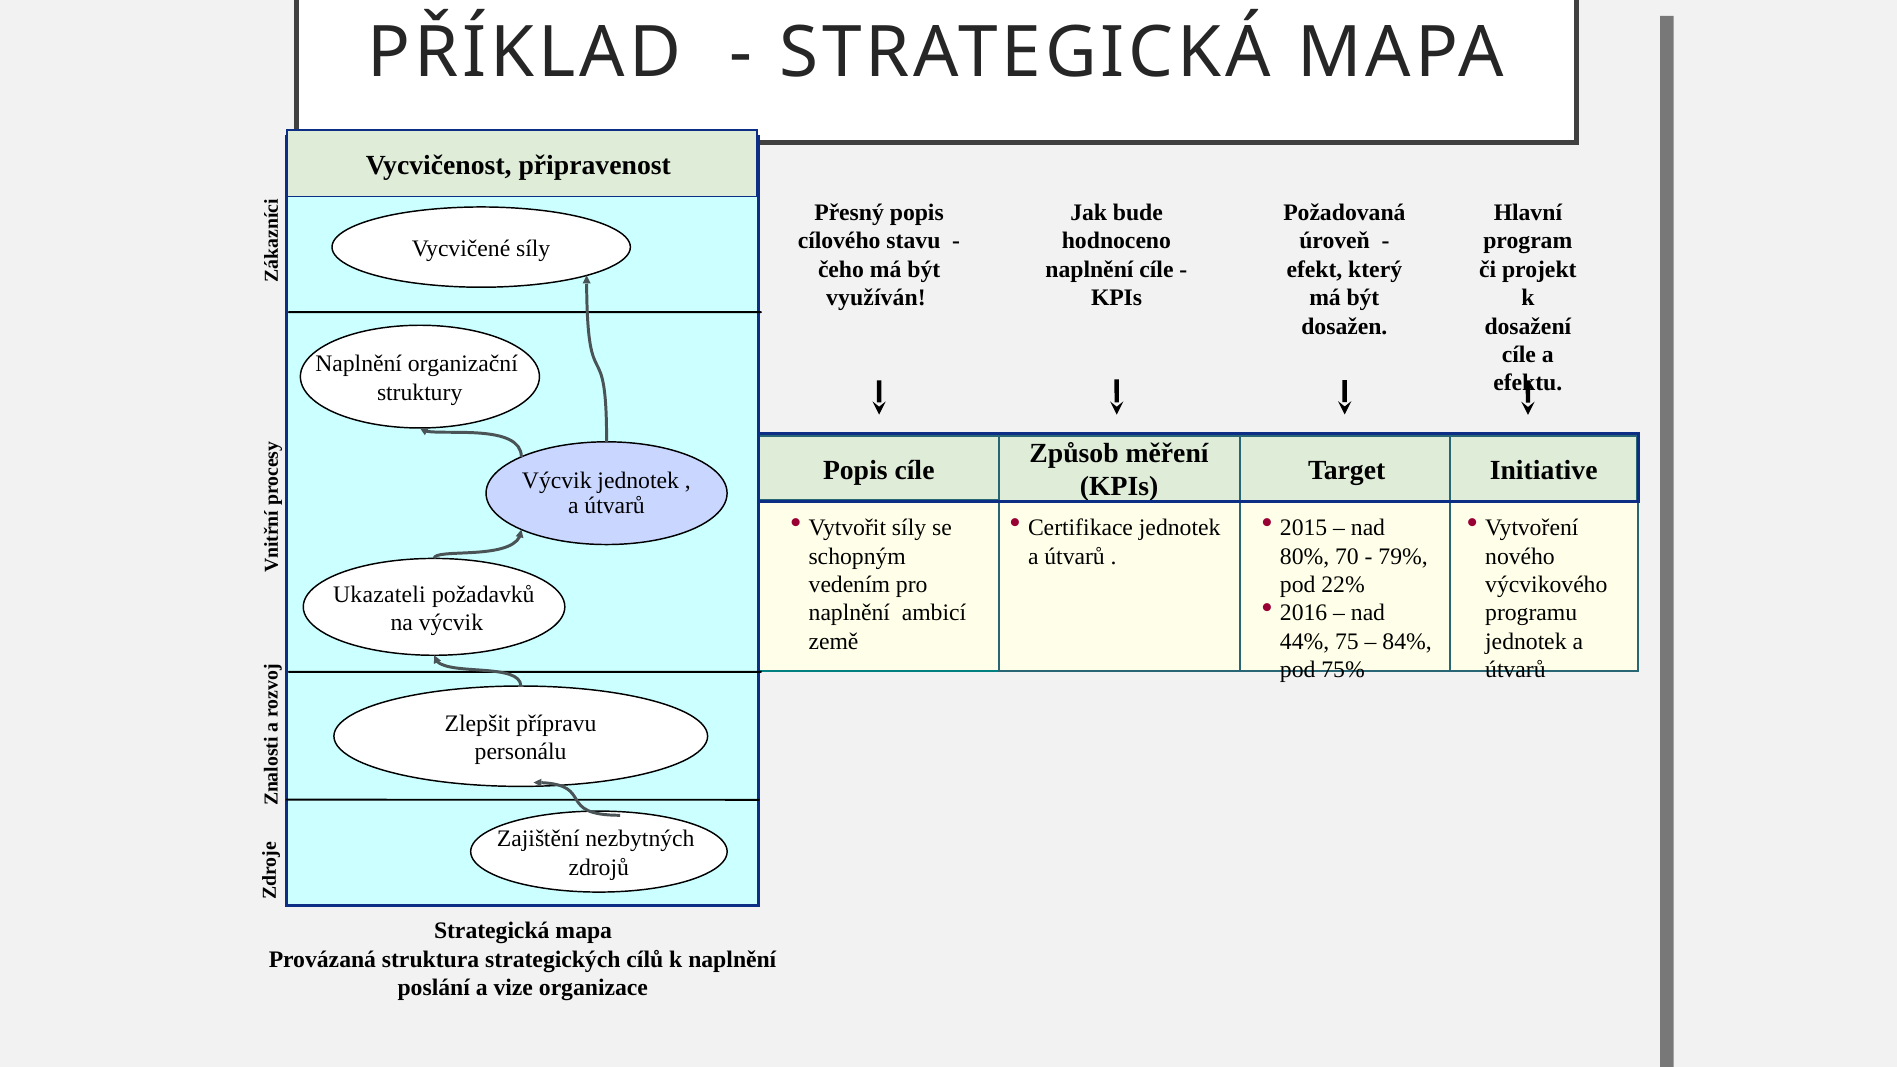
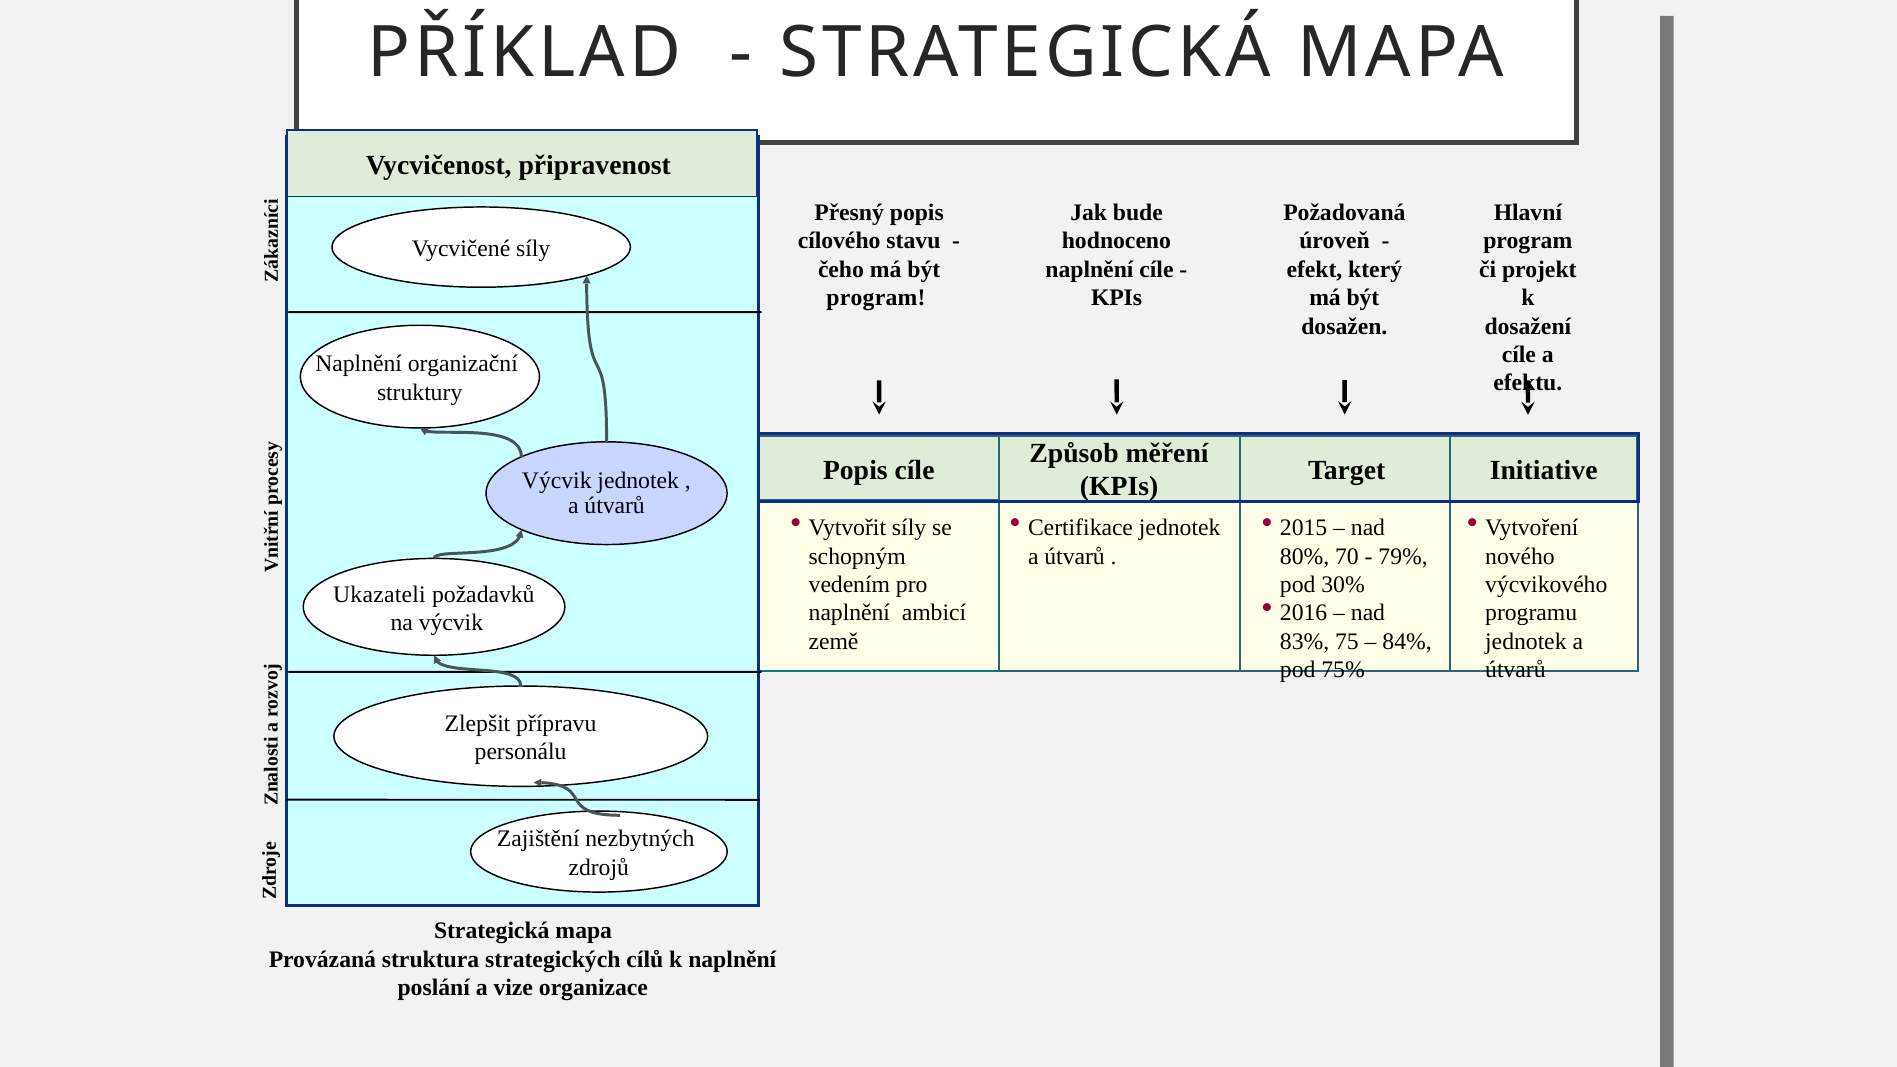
využíván: využíván -> program (876, 298)
22%: 22% -> 30% (1343, 585)
44%: 44% -> 83% (1305, 642)
